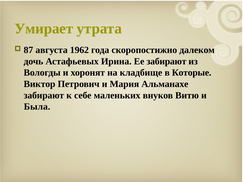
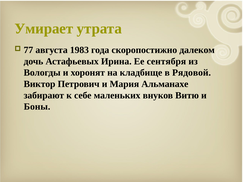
87: 87 -> 77 (28, 50)
1962: 1962 -> 1983 (79, 50)
Ее забирают: забирают -> сентября (166, 61)
Которые: Которые -> Рядовой (192, 73)
Была: Была -> Боны (37, 107)
